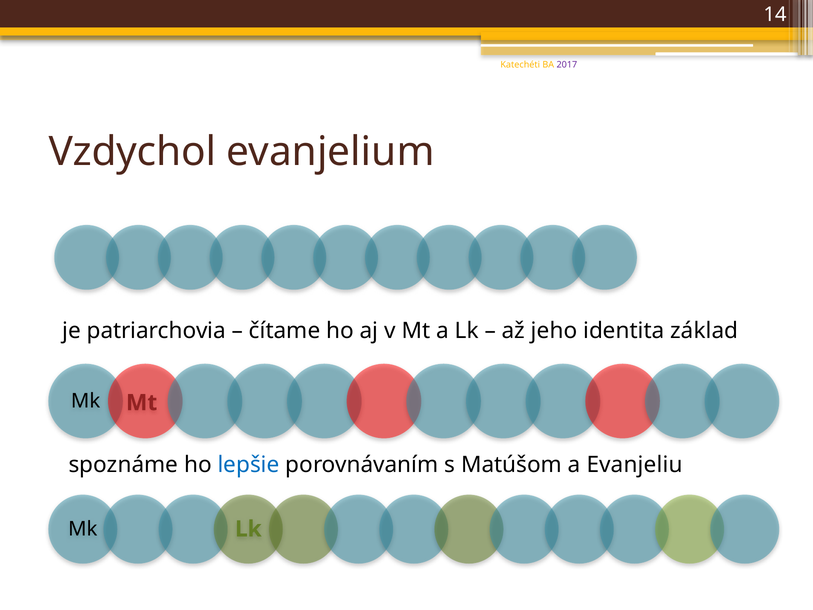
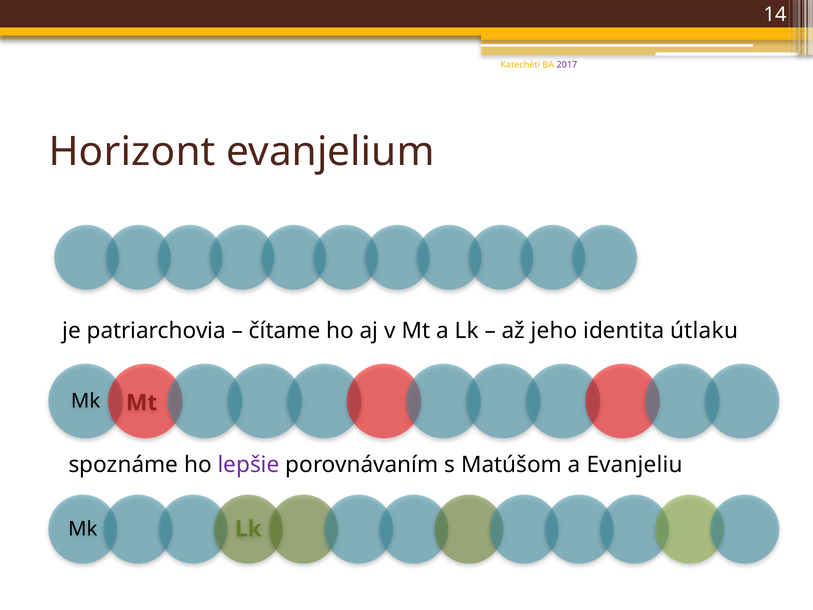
Vzdychol: Vzdychol -> Horizont (132, 152)
základ: základ -> útlaku (704, 330)
lepšie colour: blue -> purple (248, 465)
